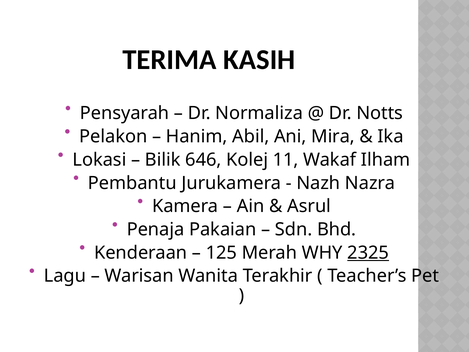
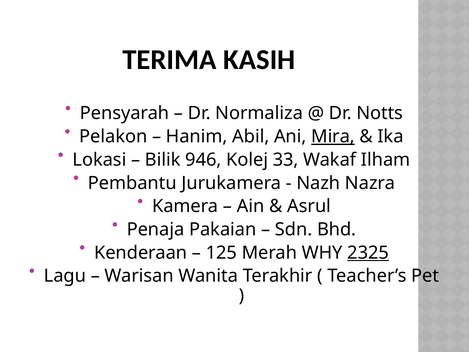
Mira underline: none -> present (333, 136)
646: 646 -> 946 (203, 160)
11: 11 -> 33 (286, 160)
